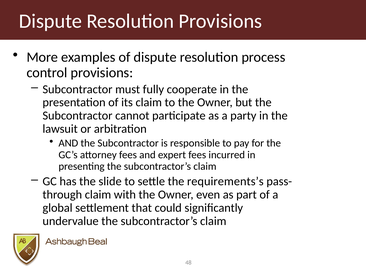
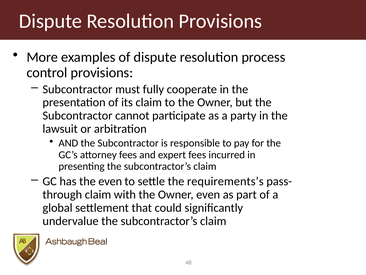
the slide: slide -> even (110, 181)
